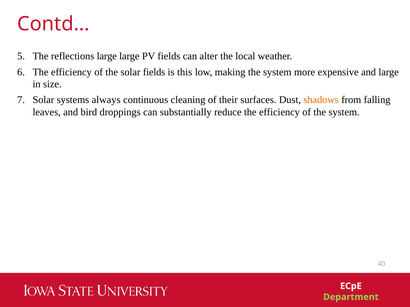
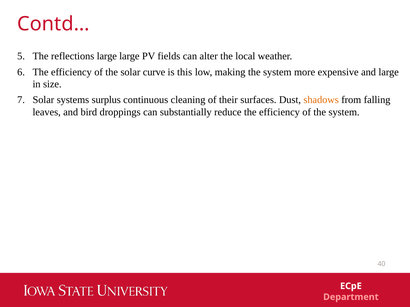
solar fields: fields -> curve (154, 72)
always: always -> surplus (106, 100)
Department colour: light green -> pink (351, 297)
